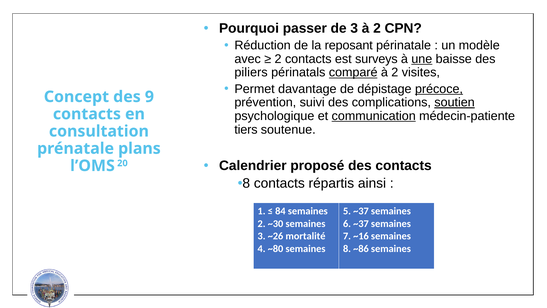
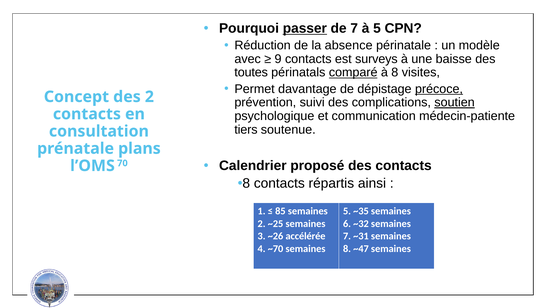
passer underline: none -> present (305, 28)
de 3: 3 -> 7 (354, 28)
2: 2 -> 5 (377, 28)
reposant: reposant -> absence (349, 45)
2: 2 -> 9 (278, 59)
une underline: present -> none (422, 59)
piliers: piliers -> toutes (251, 72)
2: 2 -> 8 (395, 72)
des 9: 9 -> 2 (149, 97)
communication underline: present -> none (374, 116)
20: 20 -> 70 (122, 163)
84: 84 -> 85 (280, 211)
5 ~37: ~37 -> ~35 (361, 211)
~30: ~30 -> ~25 (276, 223)
6 ~37: ~37 -> ~32 (361, 223)
mortalité: mortalité -> accélérée (306, 236)
~16: ~16 -> ~31 (361, 236)
~80: ~80 -> ~70 (276, 249)
~86: ~86 -> ~47 (361, 249)
